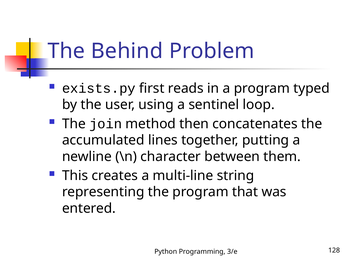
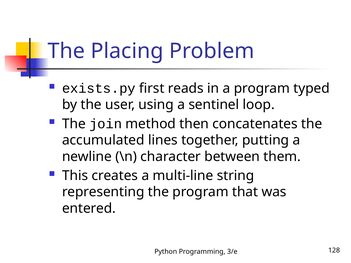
Behind: Behind -> Placing (127, 51)
